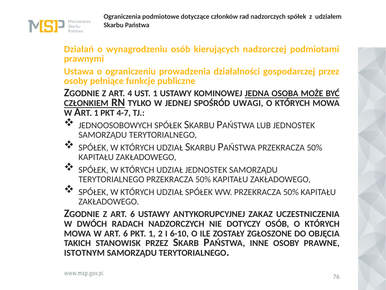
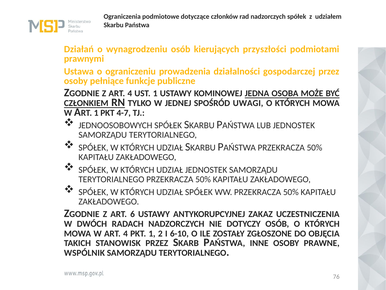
nadzorczej: nadzorczej -> przyszłości (265, 49)
W ART 6: 6 -> 4 (126, 233)
ISTOTNYM: ISTOTNYM -> WSPÓLNIK (84, 252)
